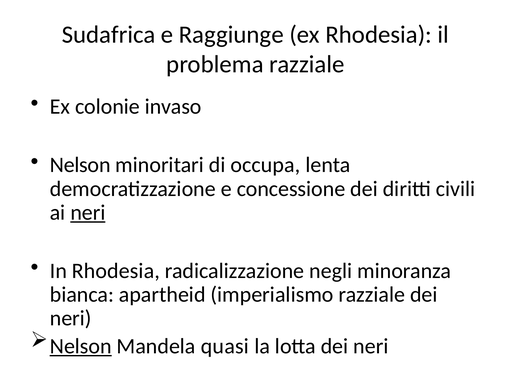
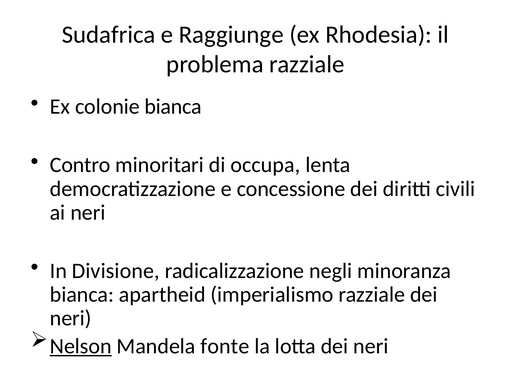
colonie invaso: invaso -> bianca (173, 107)
Nelson: Nelson -> Contro (80, 165)
neri underline: present -> none (88, 213)
In Rhodesia: Rhodesia -> Divisione (116, 271)
quasi: quasi -> fonte (225, 346)
